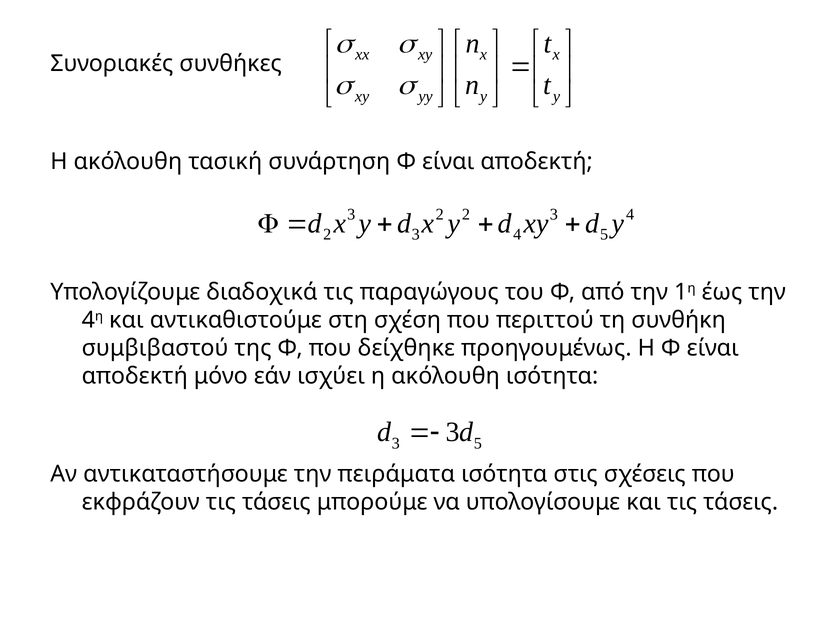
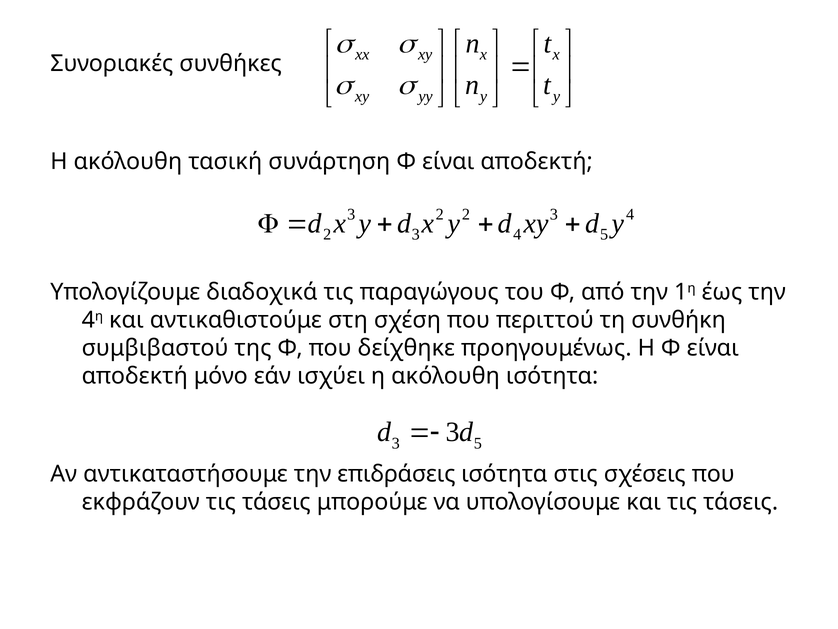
πειράματα: πειράματα -> επιδράσεις (396, 474)
